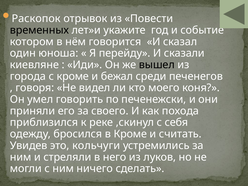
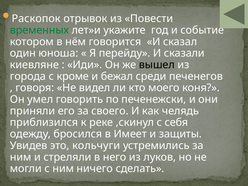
временных colour: black -> green (39, 30)
похода: похода -> челядь (180, 111)
в Кроме: Кроме -> Имеет (130, 134)
считать: считать -> защиты (180, 134)
